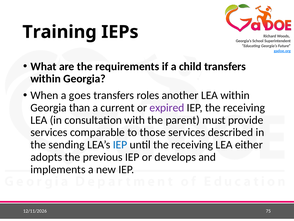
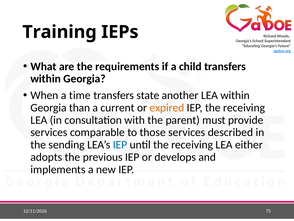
goes: goes -> time (80, 95)
roles: roles -> state (148, 95)
expired colour: purple -> orange (167, 107)
